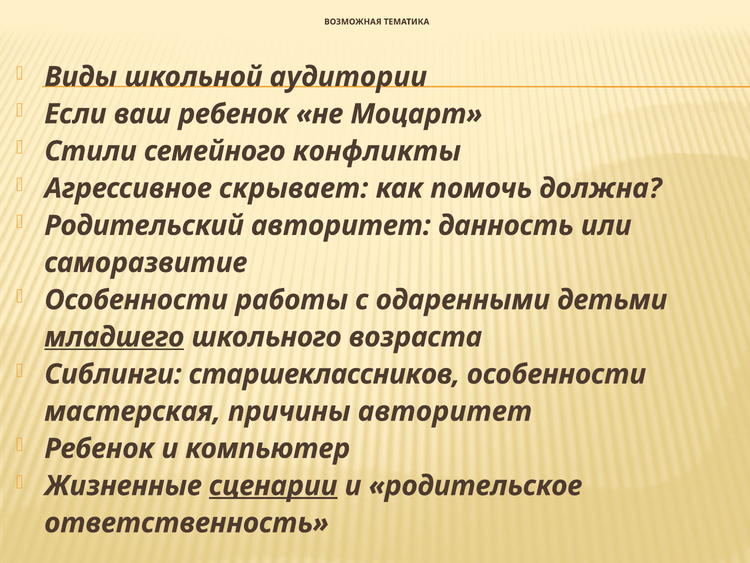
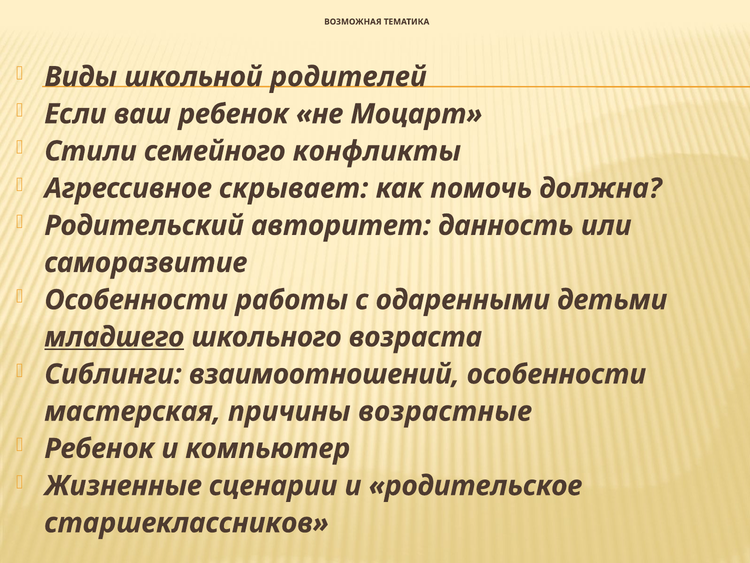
аудитории: аудитории -> родителей (348, 77)
старшеклассников: старшеклассников -> взаимоотношений (324, 374)
причины авторитет: авторитет -> возрастные (445, 411)
сценарии underline: present -> none (273, 485)
ответственность: ответственность -> старшеклассников (187, 523)
